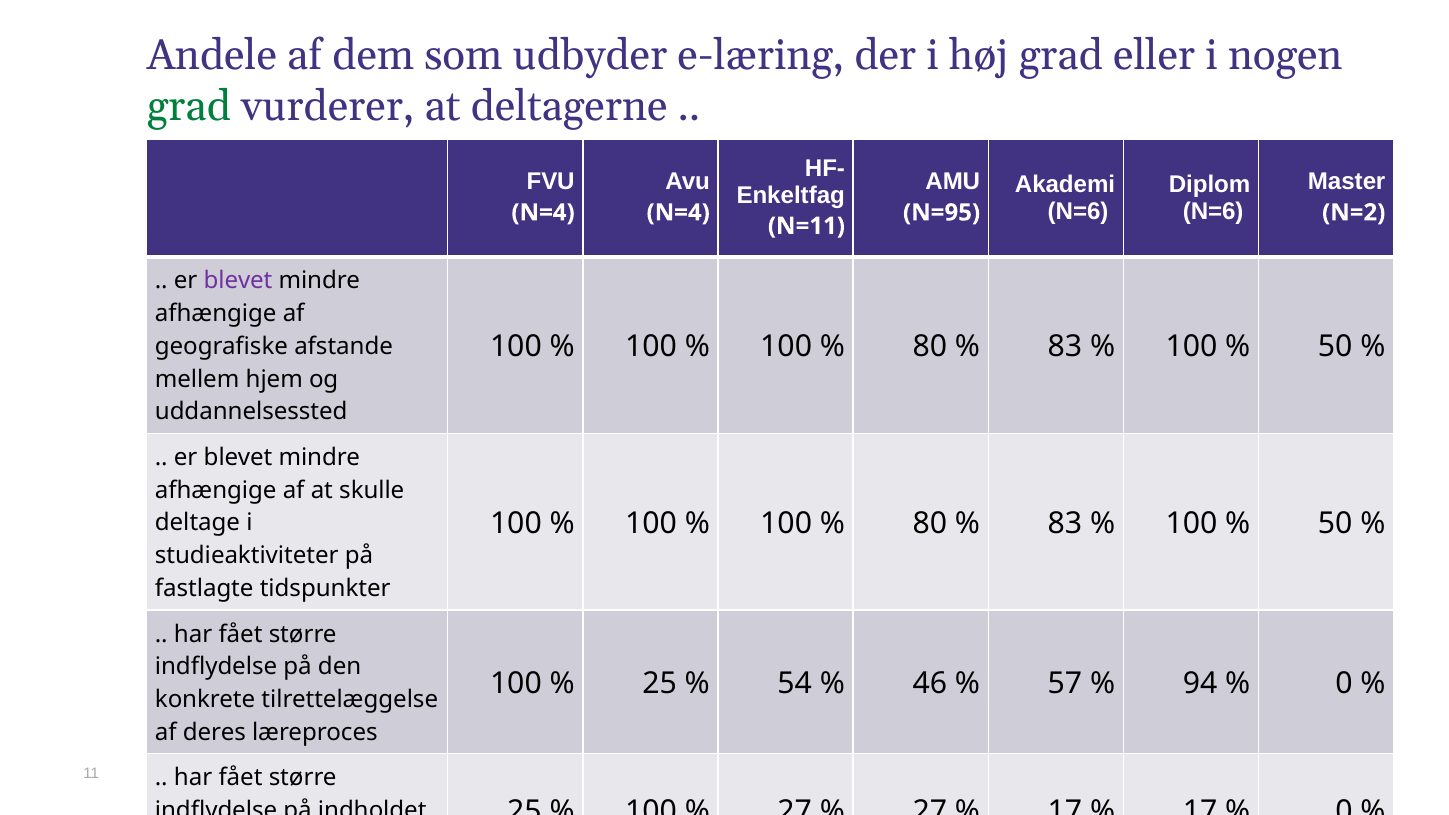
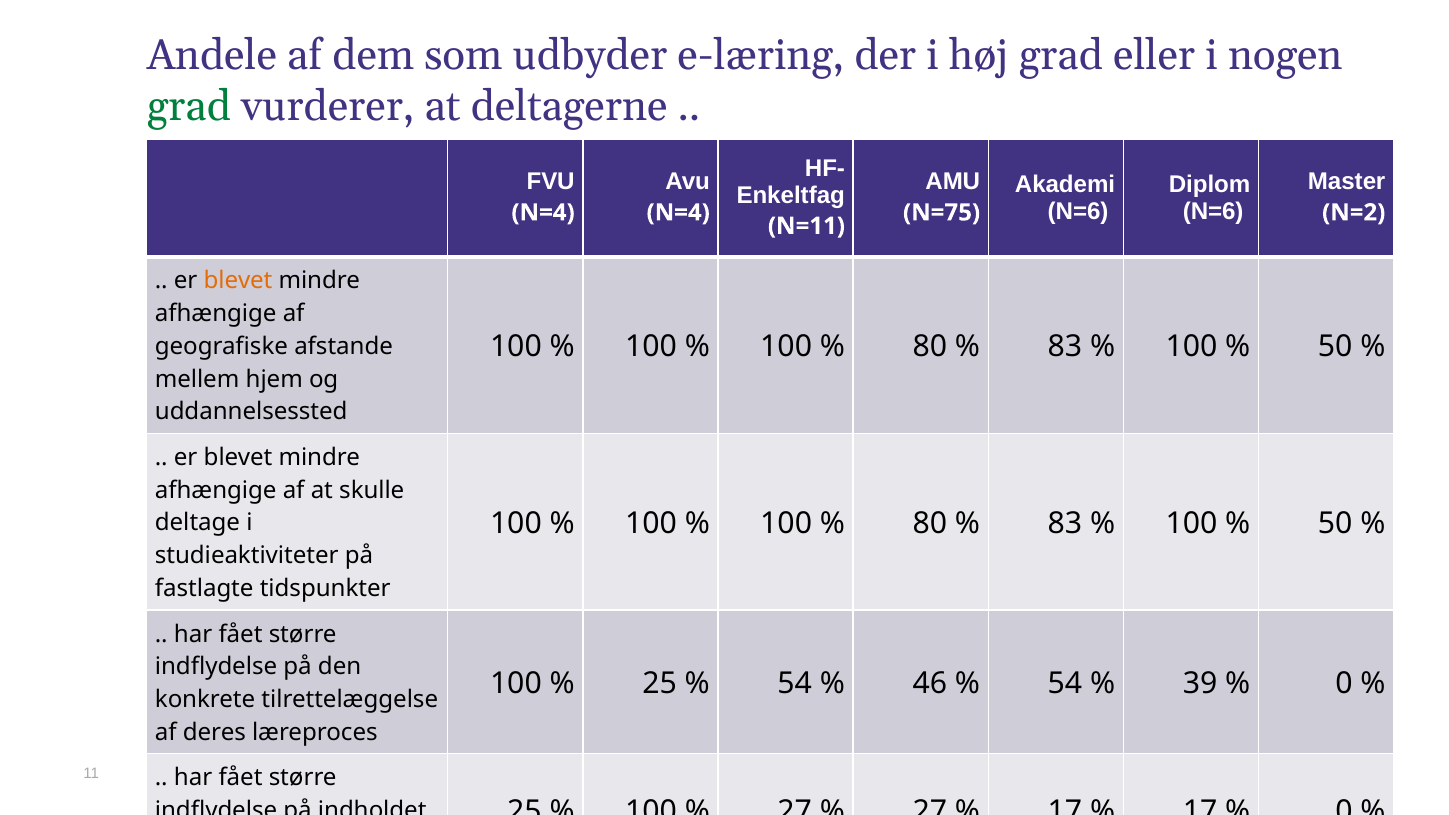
N=95: N=95 -> N=75 (942, 213)
blevet colour: purple -> orange (238, 281)
57: 57 -> 54 (1065, 684)
94: 94 -> 39 (1200, 684)
